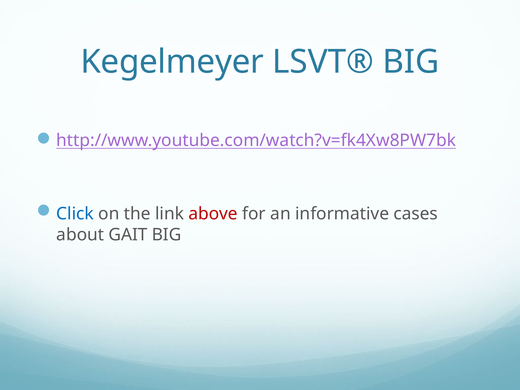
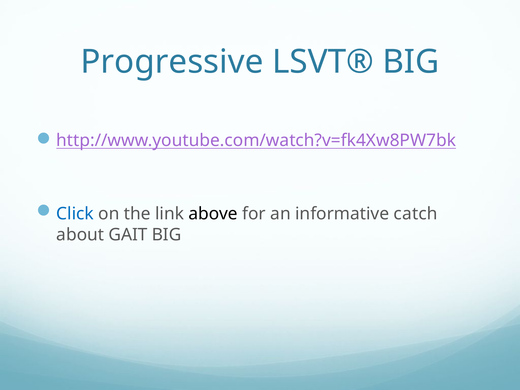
Kegelmeyer: Kegelmeyer -> Progressive (172, 62)
above colour: red -> black (213, 214)
cases: cases -> catch (416, 214)
